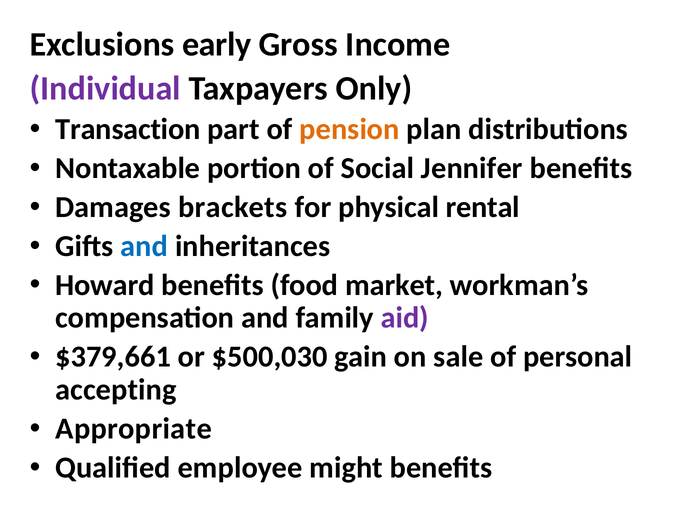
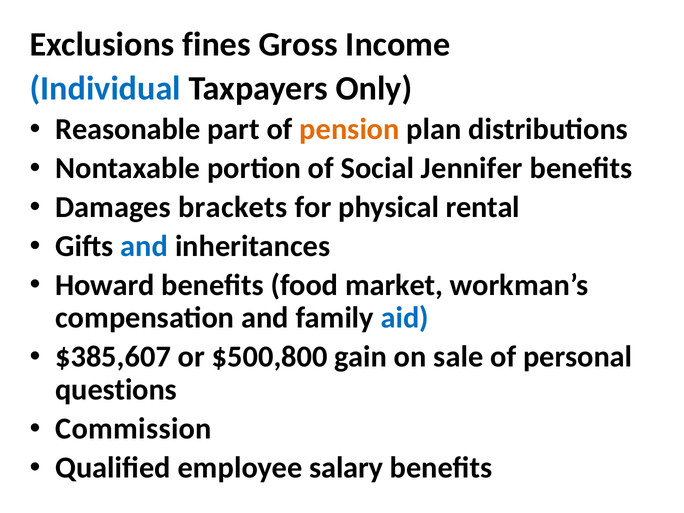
early: early -> fines (217, 44)
Individual colour: purple -> blue (105, 88)
Transaction: Transaction -> Reasonable (128, 129)
aid colour: purple -> blue (405, 318)
$379,661: $379,661 -> $385,607 (113, 357)
$500,030: $500,030 -> $500,800 (270, 357)
accepting: accepting -> questions (116, 390)
Appropriate: Appropriate -> Commission (134, 429)
might: might -> salary (346, 468)
